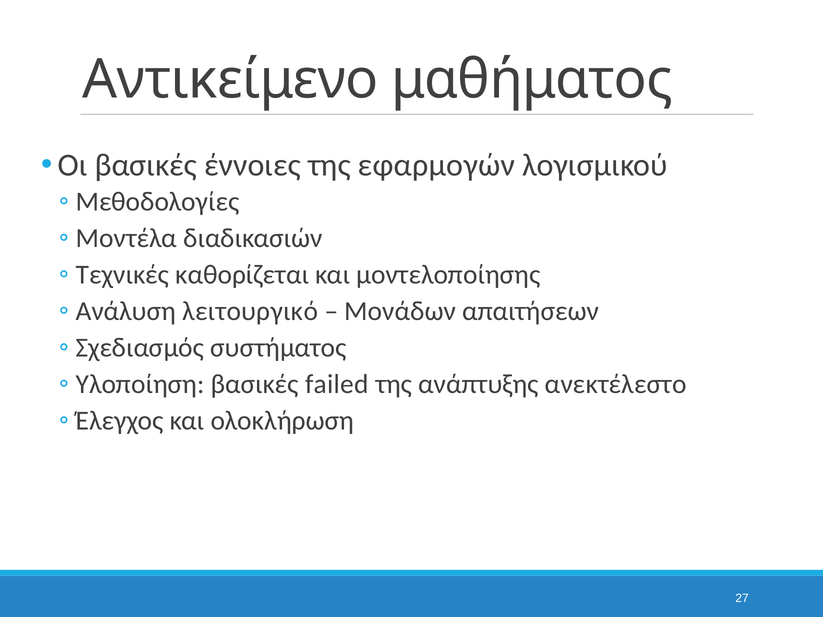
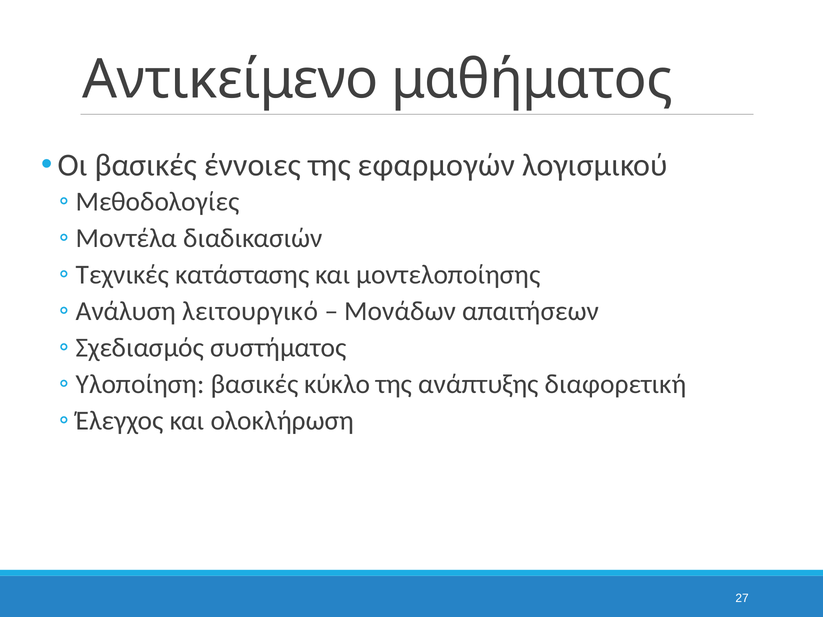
καθορίζεται: καθορίζεται -> κατάστασης (242, 275)
failed: failed -> κύκλο (337, 384)
ανεκτέλεστο: ανεκτέλεστο -> διαφορετική (616, 384)
